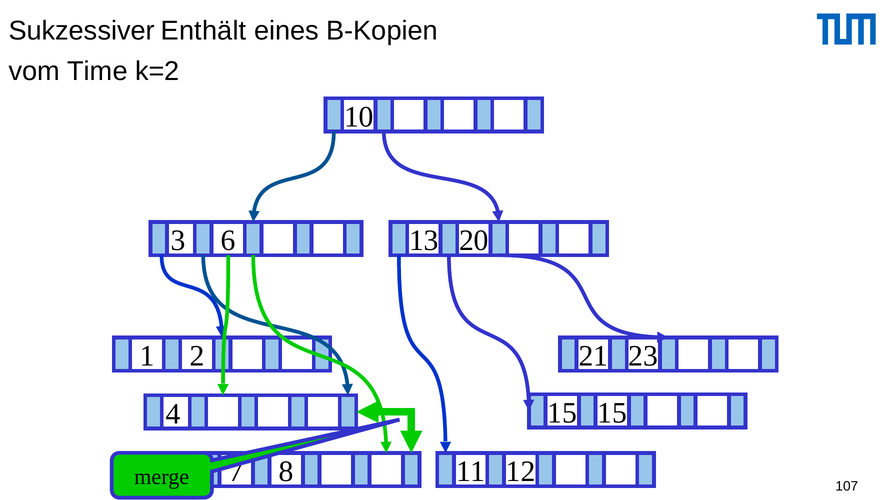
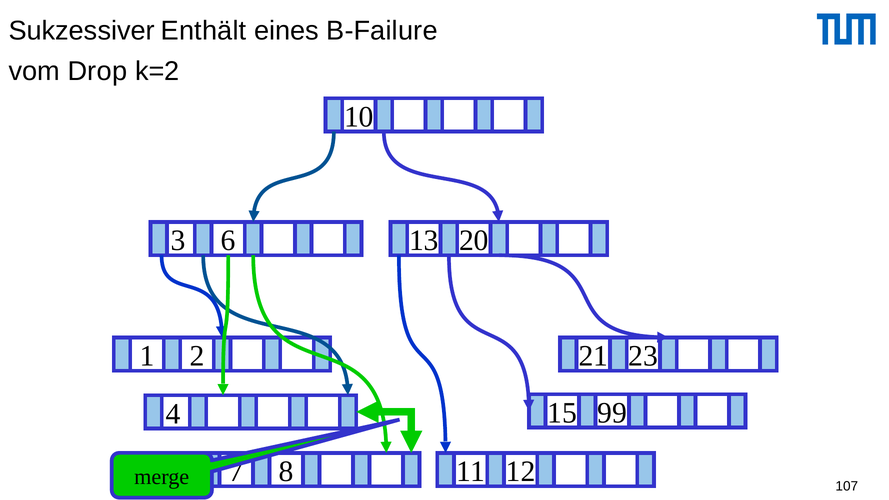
B-Kopien: B-Kopien -> B-Failure (382, 31)
Time: Time -> Drop (97, 71)
15 15: 15 -> 99 (612, 413)
